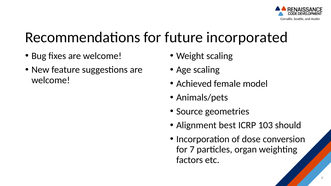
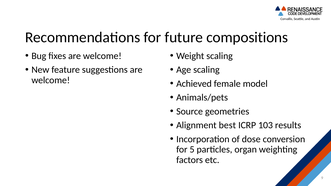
incorporated: incorporated -> compositions (247, 37)
should: should -> results (288, 125)
7: 7 -> 5 (192, 150)
